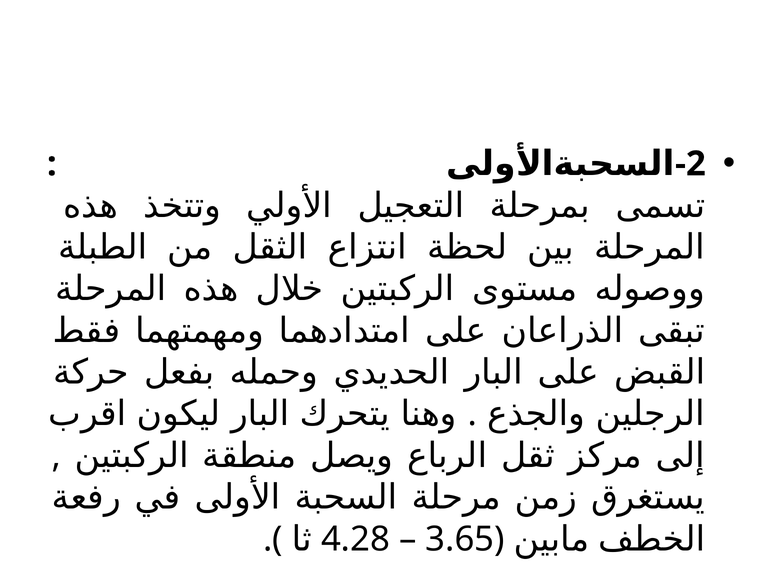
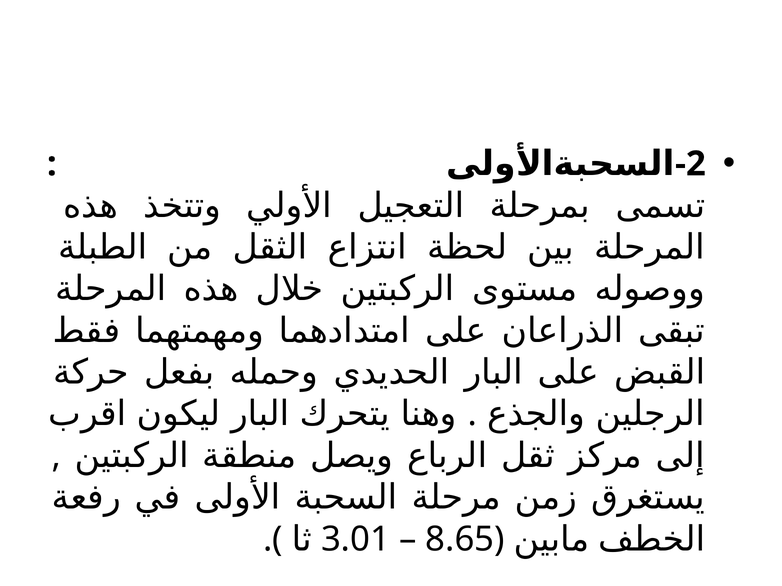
4.28: 4.28 -> 3.01 (356, 540)
3.65: 3.65 -> 8.65 (460, 540)
